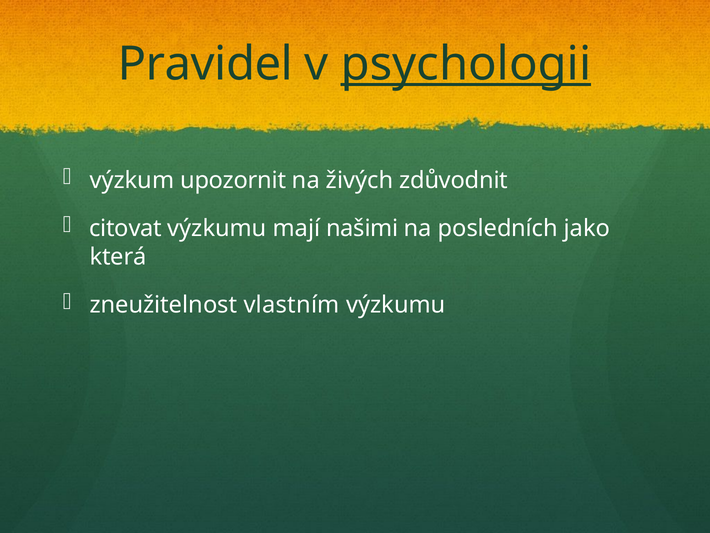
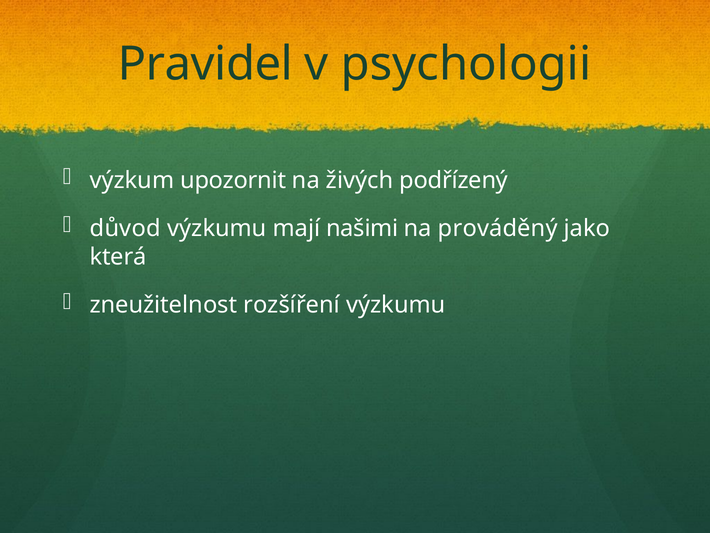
psychologii underline: present -> none (466, 64)
zdůvodnit: zdůvodnit -> podřízený (454, 180)
citovat: citovat -> důvod (125, 228)
posledních: posledních -> prováděný (498, 228)
vlastním: vlastním -> rozšíření (292, 305)
